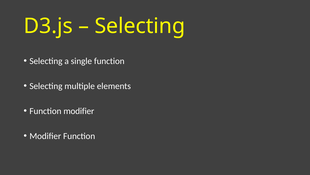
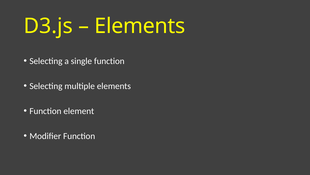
Selecting: Selecting -> Elements (140, 26)
Function modifier: modifier -> element (79, 111)
